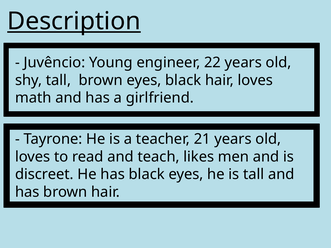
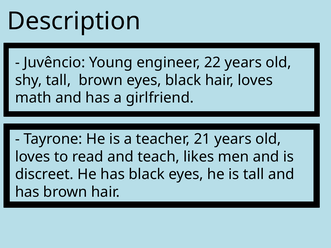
Description underline: present -> none (74, 21)
